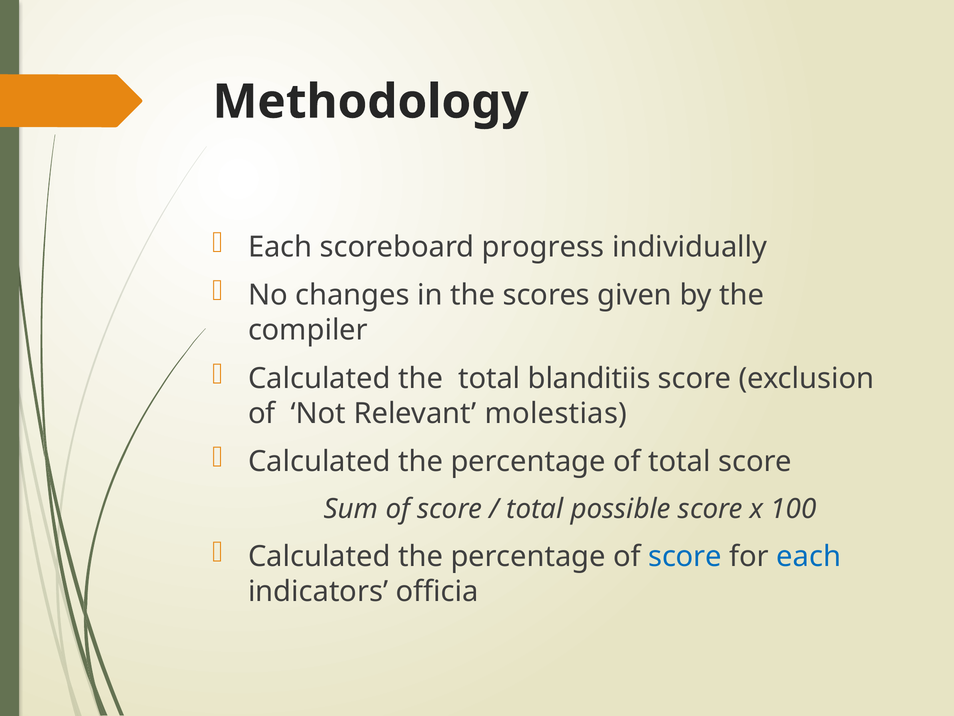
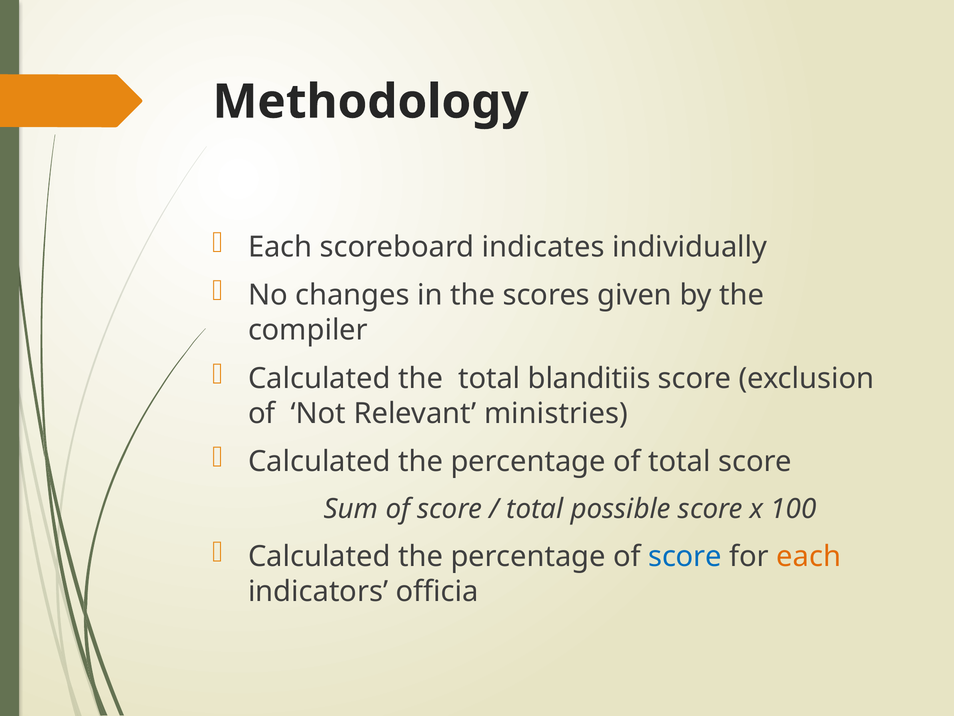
progress: progress -> indicates (543, 247)
molestias: molestias -> ministries (556, 413)
each colour: blue -> orange (809, 556)
